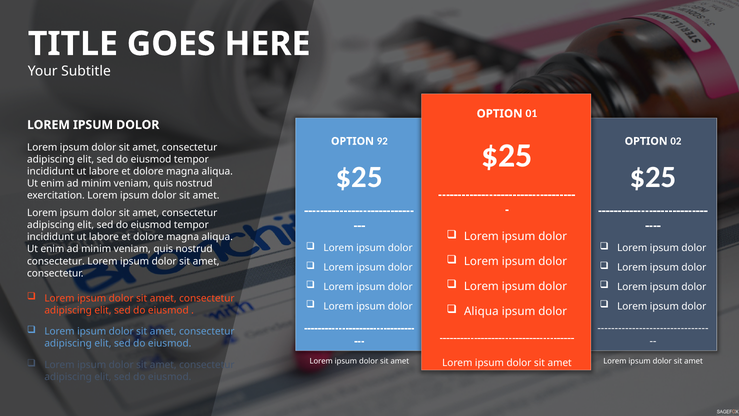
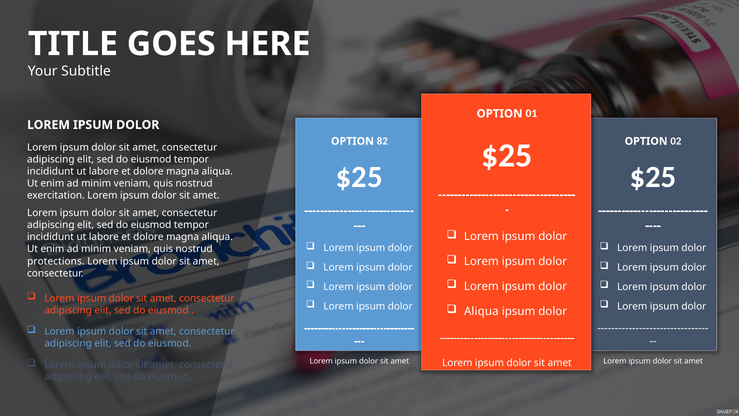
92: 92 -> 82 (382, 141)
consectetur: consectetur -> protections (56, 261)
